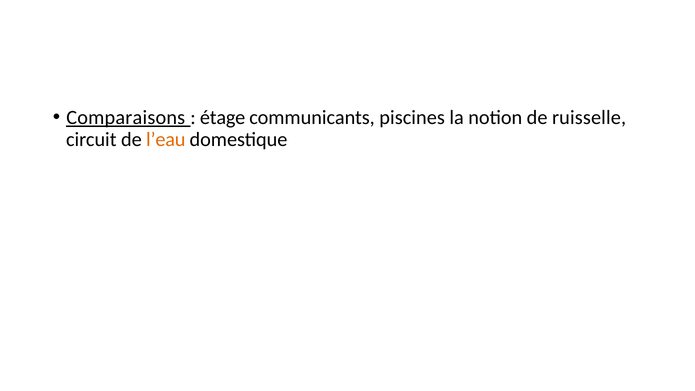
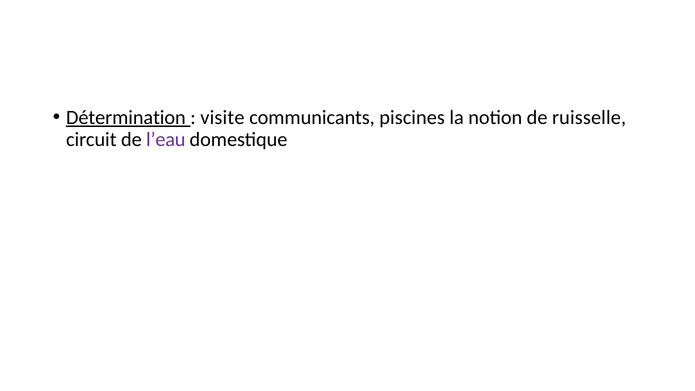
Comparaisons: Comparaisons -> Détermination (126, 118)
étage: étage -> visite (222, 118)
l’eau colour: orange -> purple (166, 139)
